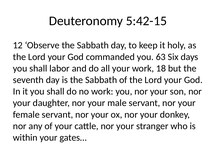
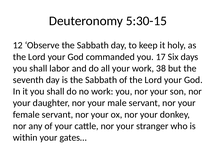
5:42-15: 5:42-15 -> 5:30-15 (146, 21)
63: 63 -> 17 (161, 57)
18: 18 -> 38 (161, 68)
